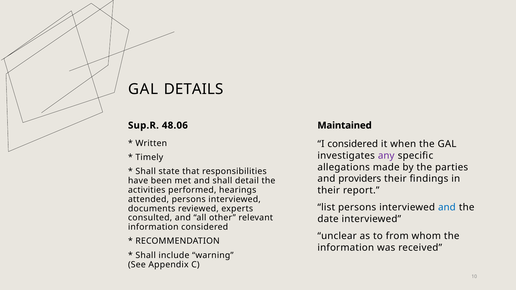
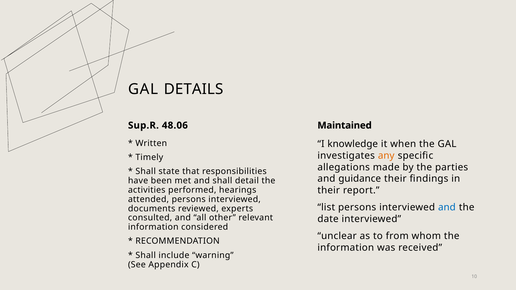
I considered: considered -> knowledge (353, 144)
any colour: purple -> orange (386, 156)
providers: providers -> guidance (360, 179)
